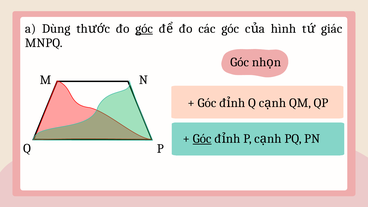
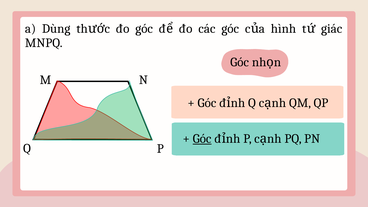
góc underline: present -> none (144, 29)
